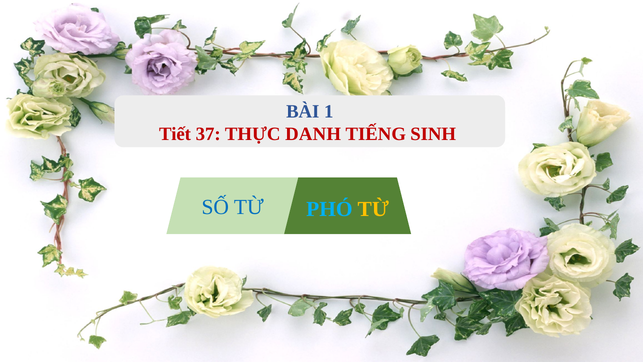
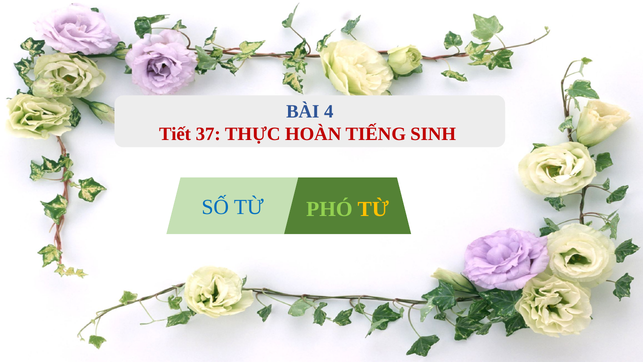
1: 1 -> 4 (329, 111)
DANH: DANH -> HOÀN (313, 134)
PHÓ colour: light blue -> light green (329, 209)
